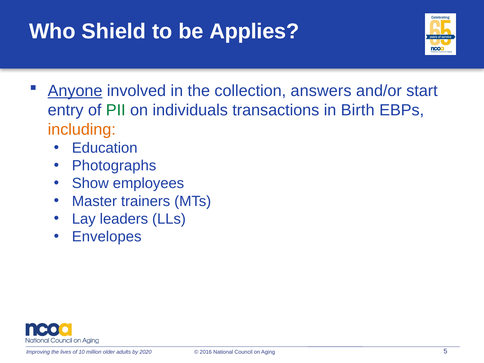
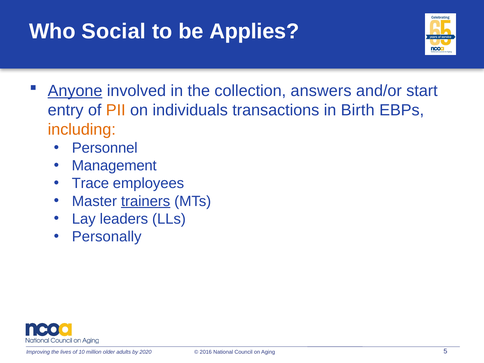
Shield: Shield -> Social (114, 31)
PII colour: green -> orange (116, 110)
Education: Education -> Personnel (105, 148)
Photographs: Photographs -> Management (114, 166)
Show: Show -> Trace (90, 183)
trainers underline: none -> present (146, 201)
Envelopes: Envelopes -> Personally (107, 237)
